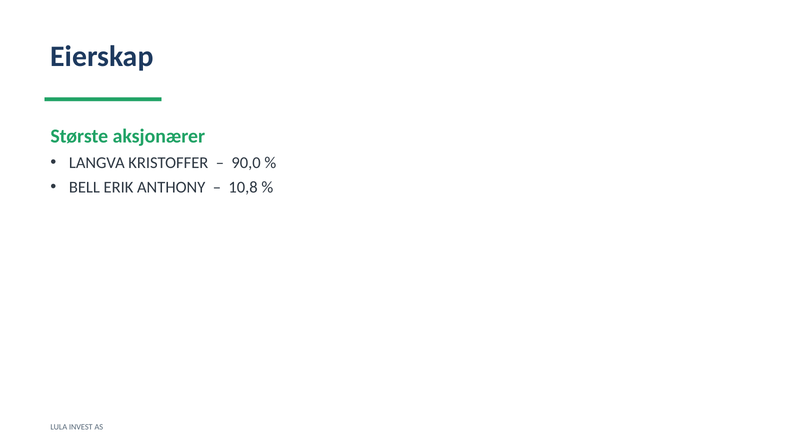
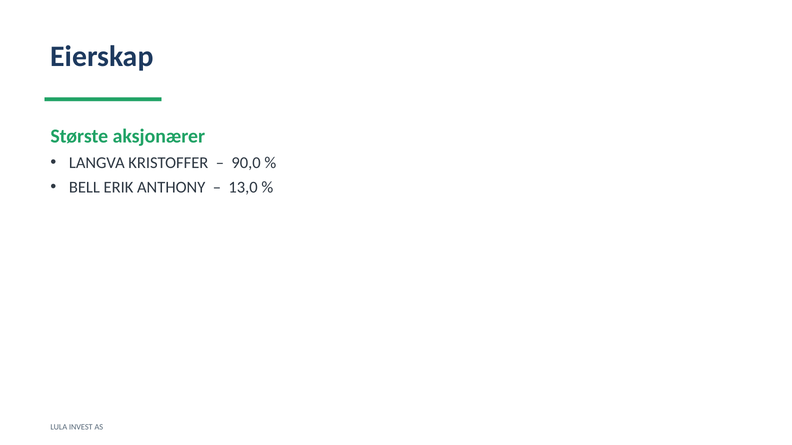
10,8: 10,8 -> 13,0 (243, 188)
